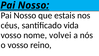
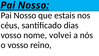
vida: vida -> dias (71, 25)
